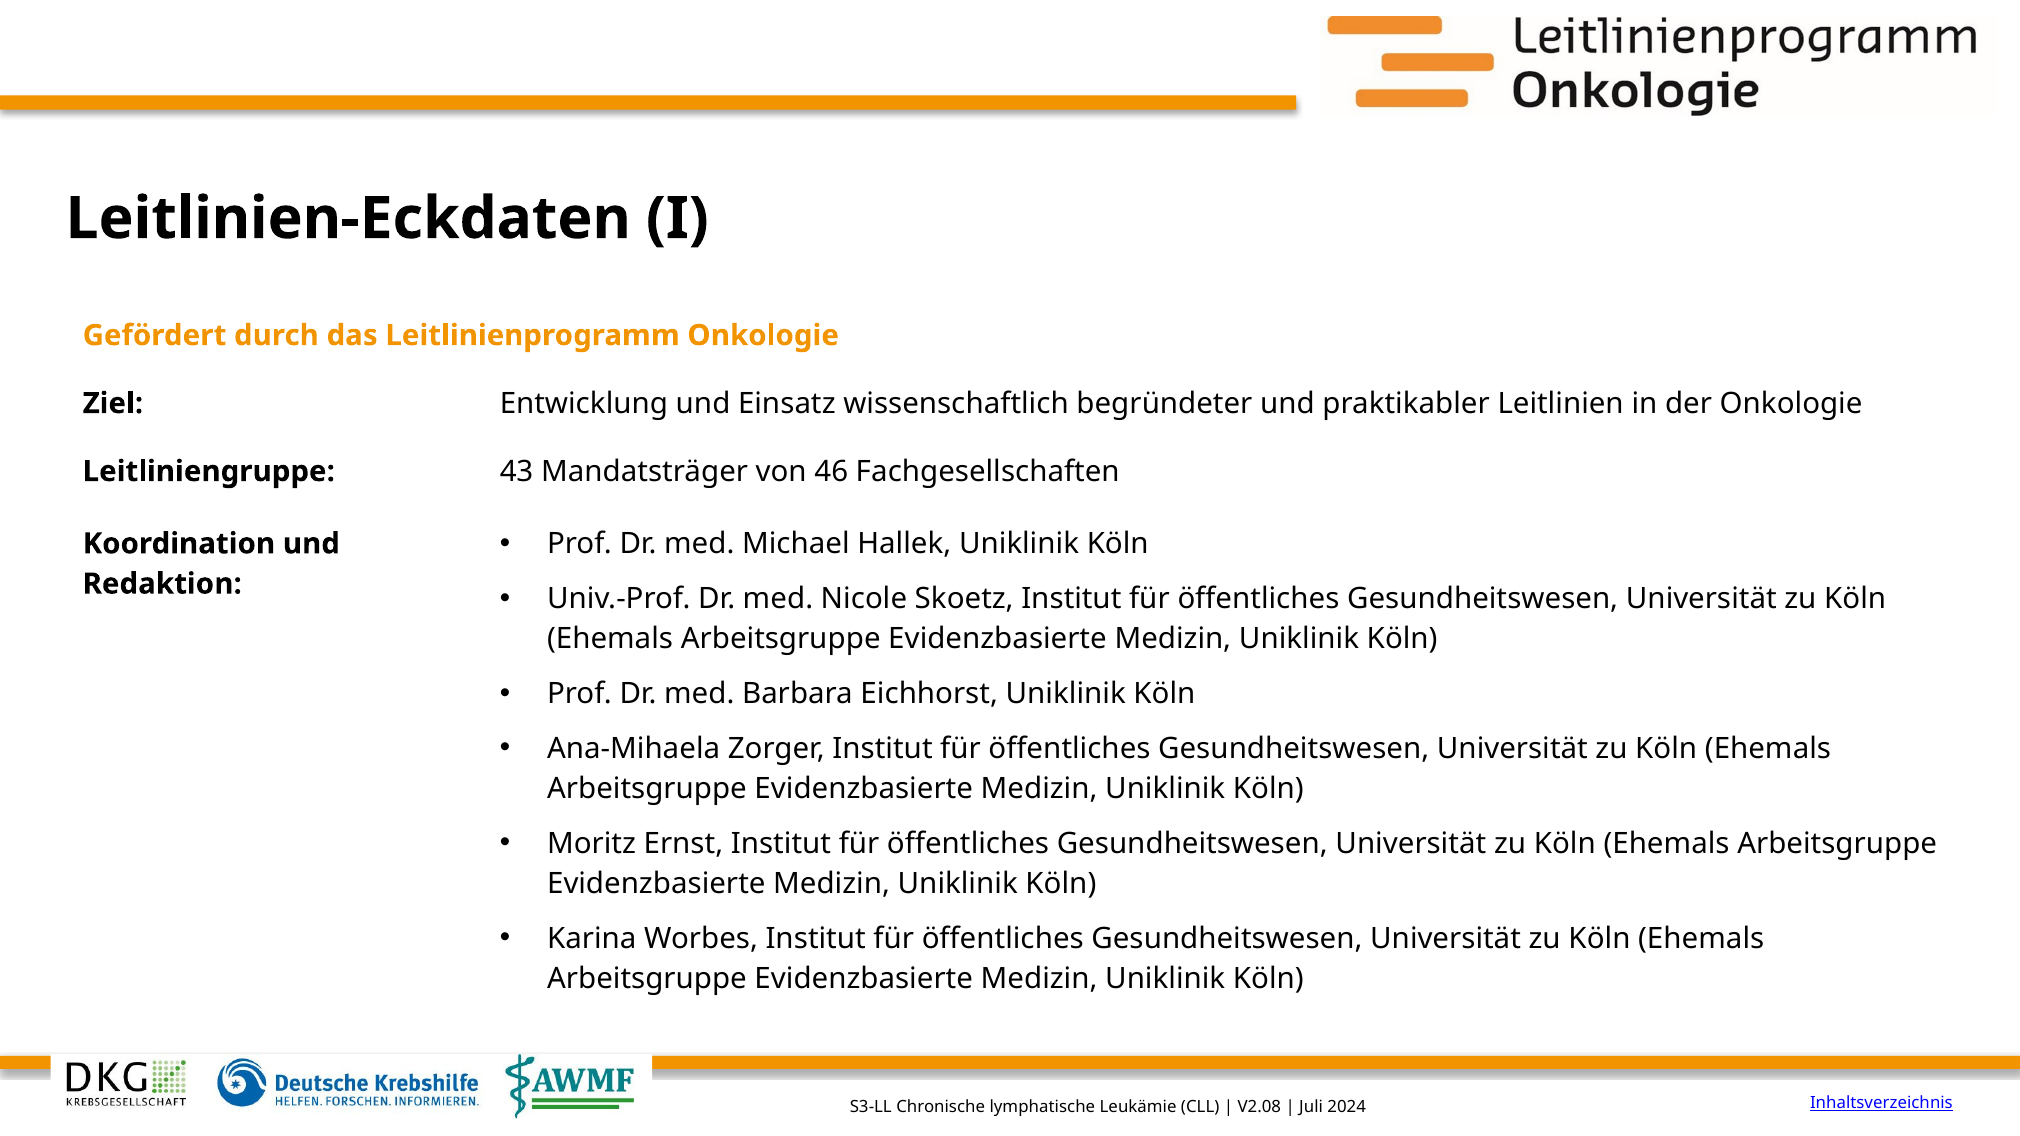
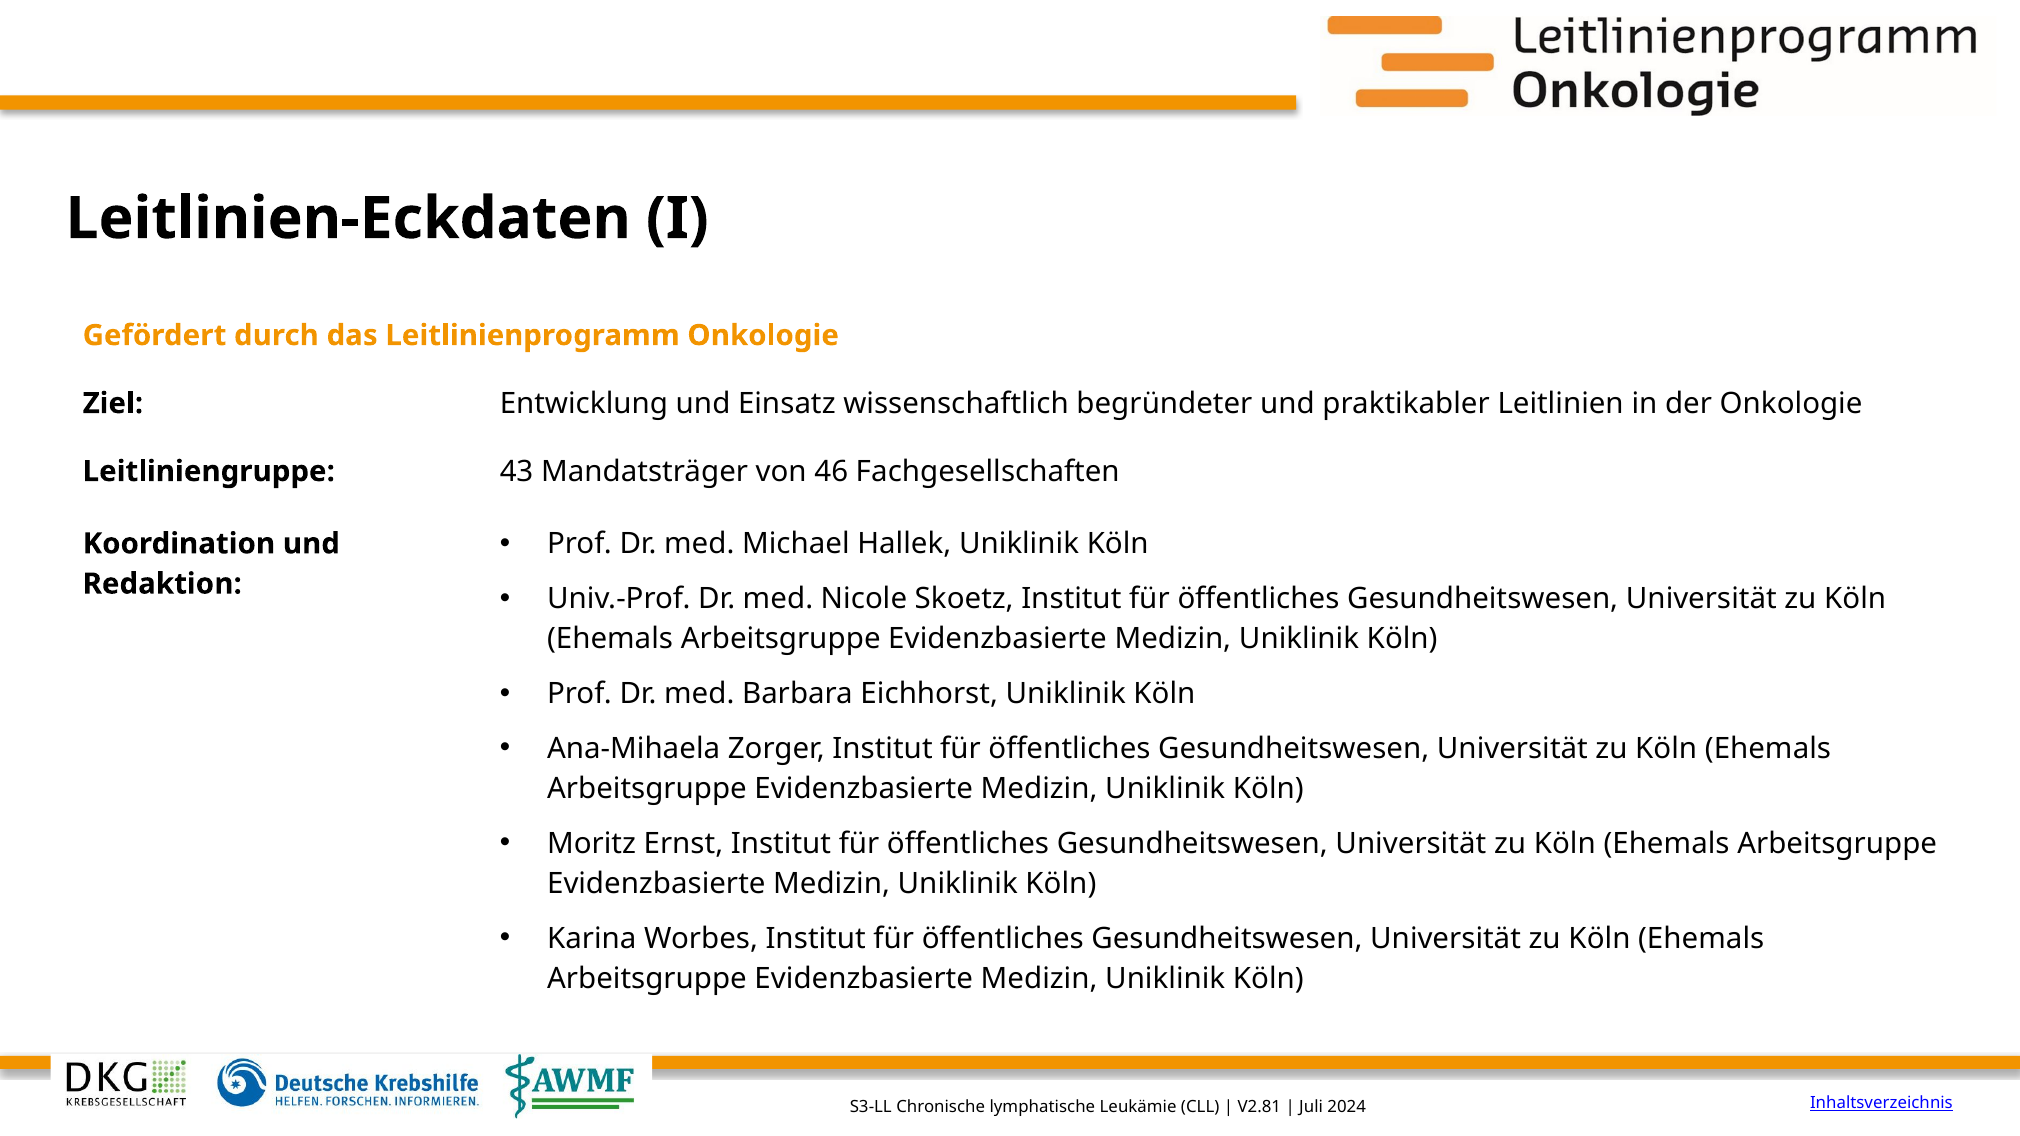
V2.08: V2.08 -> V2.81 (1259, 1108)
